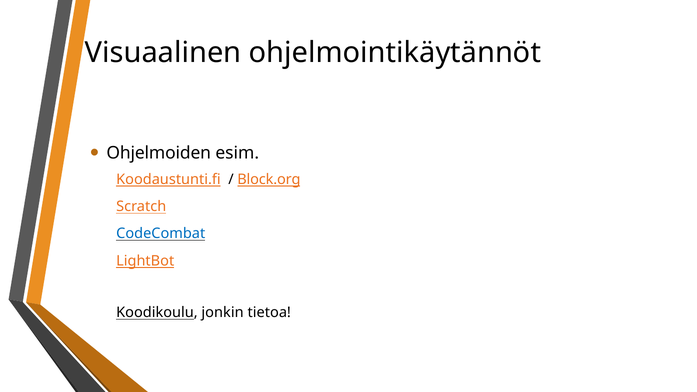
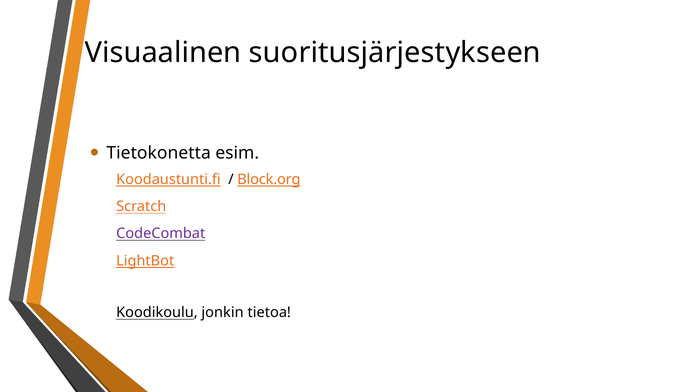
ohjelmointikäytännöt: ohjelmointikäytännöt -> suoritusjärjestykseen (395, 53)
Ohjelmoiden: Ohjelmoiden -> Tietokonetta (159, 153)
CodeCombat colour: blue -> purple (161, 234)
